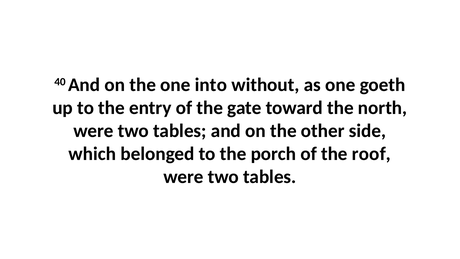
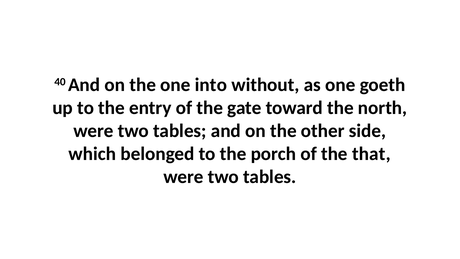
roof: roof -> that (371, 154)
